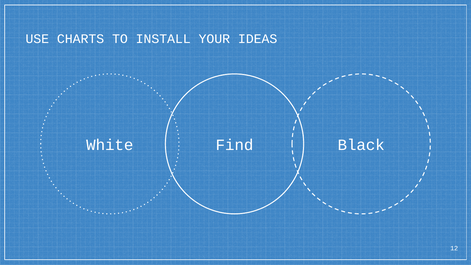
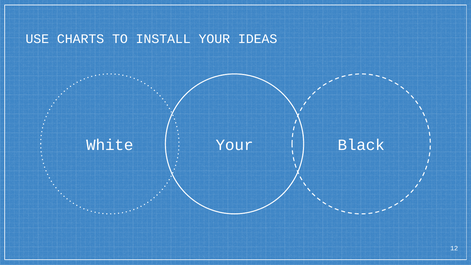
Find: Find -> Your (235, 145)
